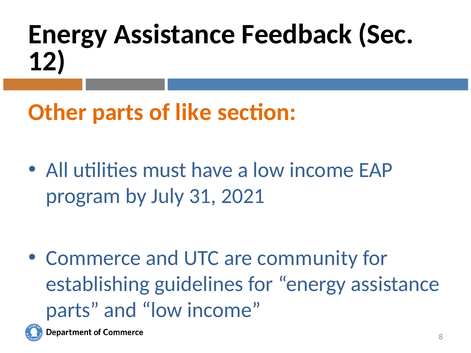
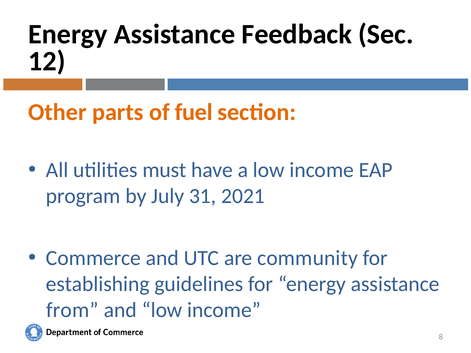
like: like -> fuel (194, 112)
parts: parts -> from (72, 310)
